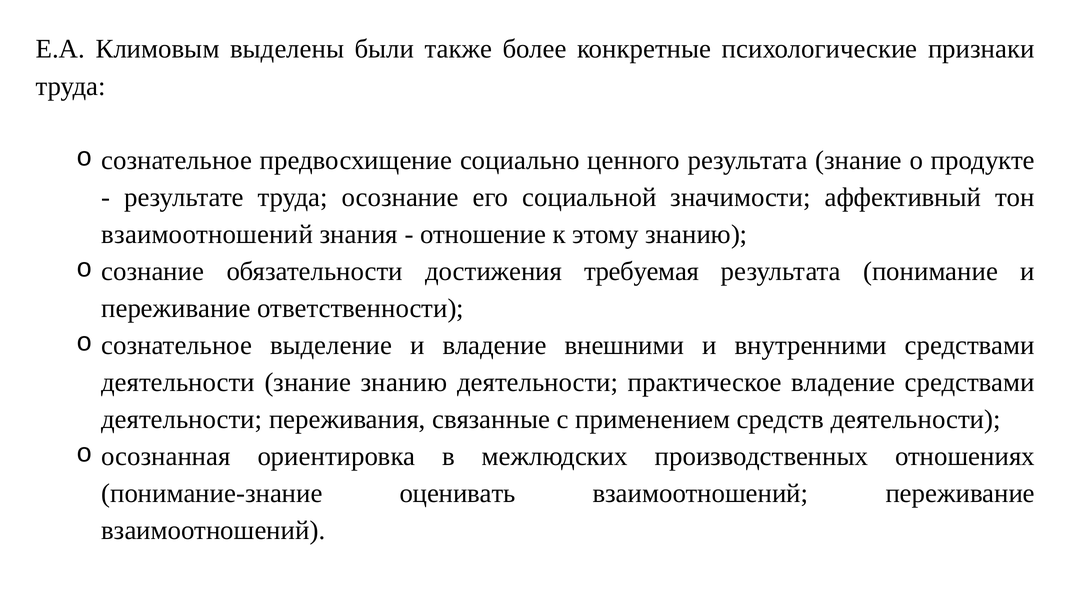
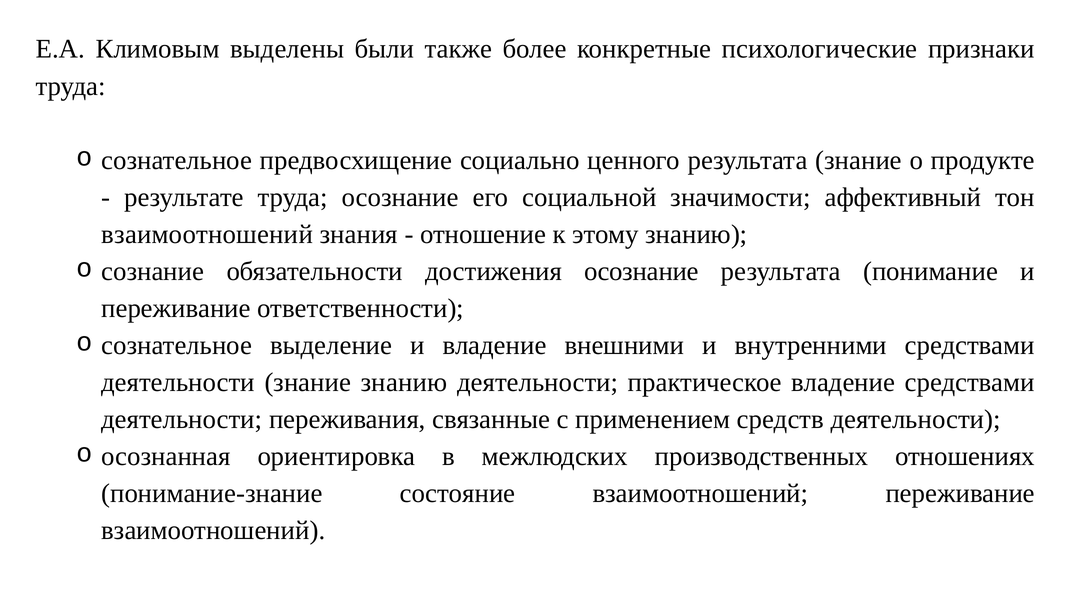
достижения требуемая: требуемая -> осознание (642, 271)
оценивать: оценивать -> состояние (458, 494)
